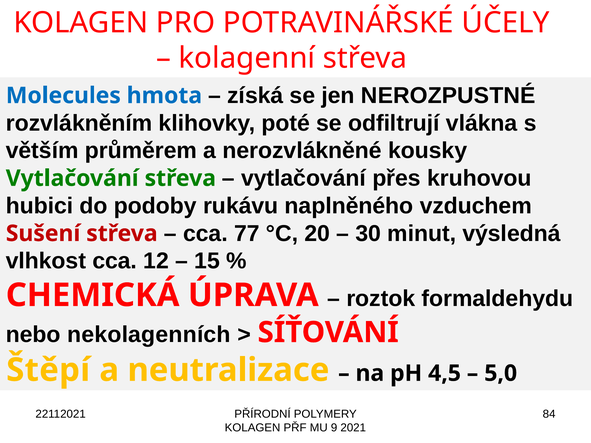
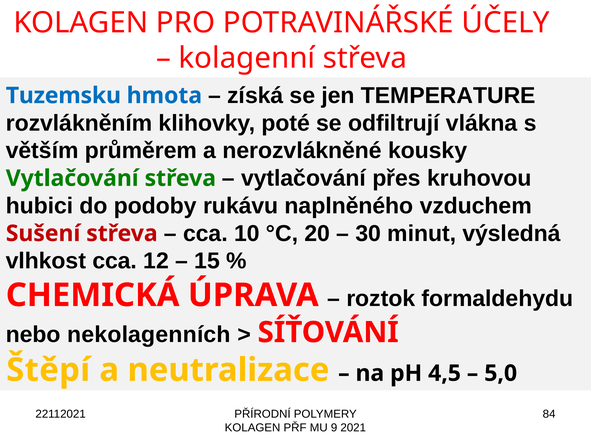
Molecules: Molecules -> Tuzemsku (63, 96)
NEROZPUSTNÉ: NEROZPUSTNÉ -> TEMPERATURE (448, 96)
77: 77 -> 10 (247, 234)
